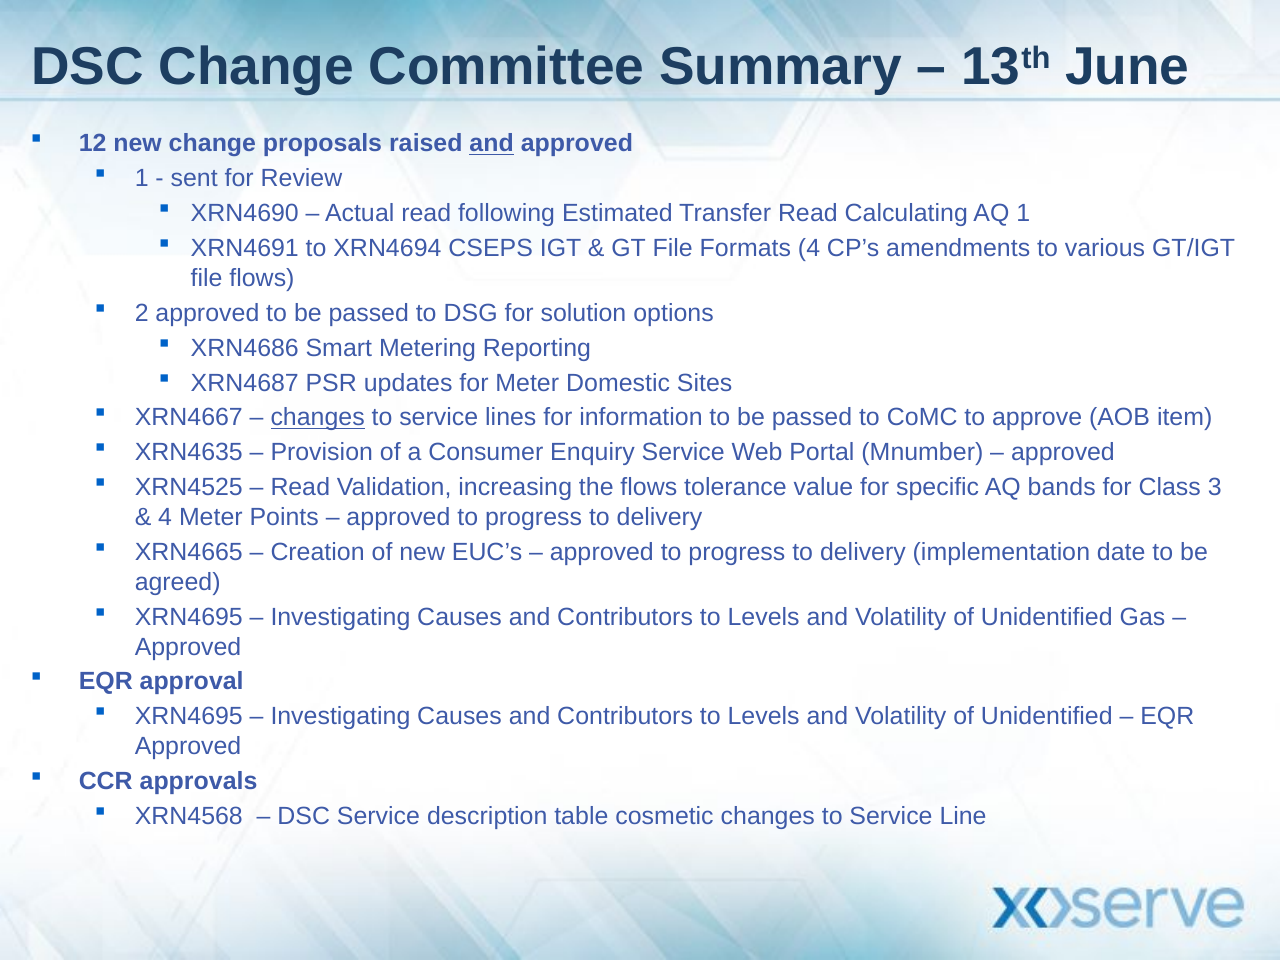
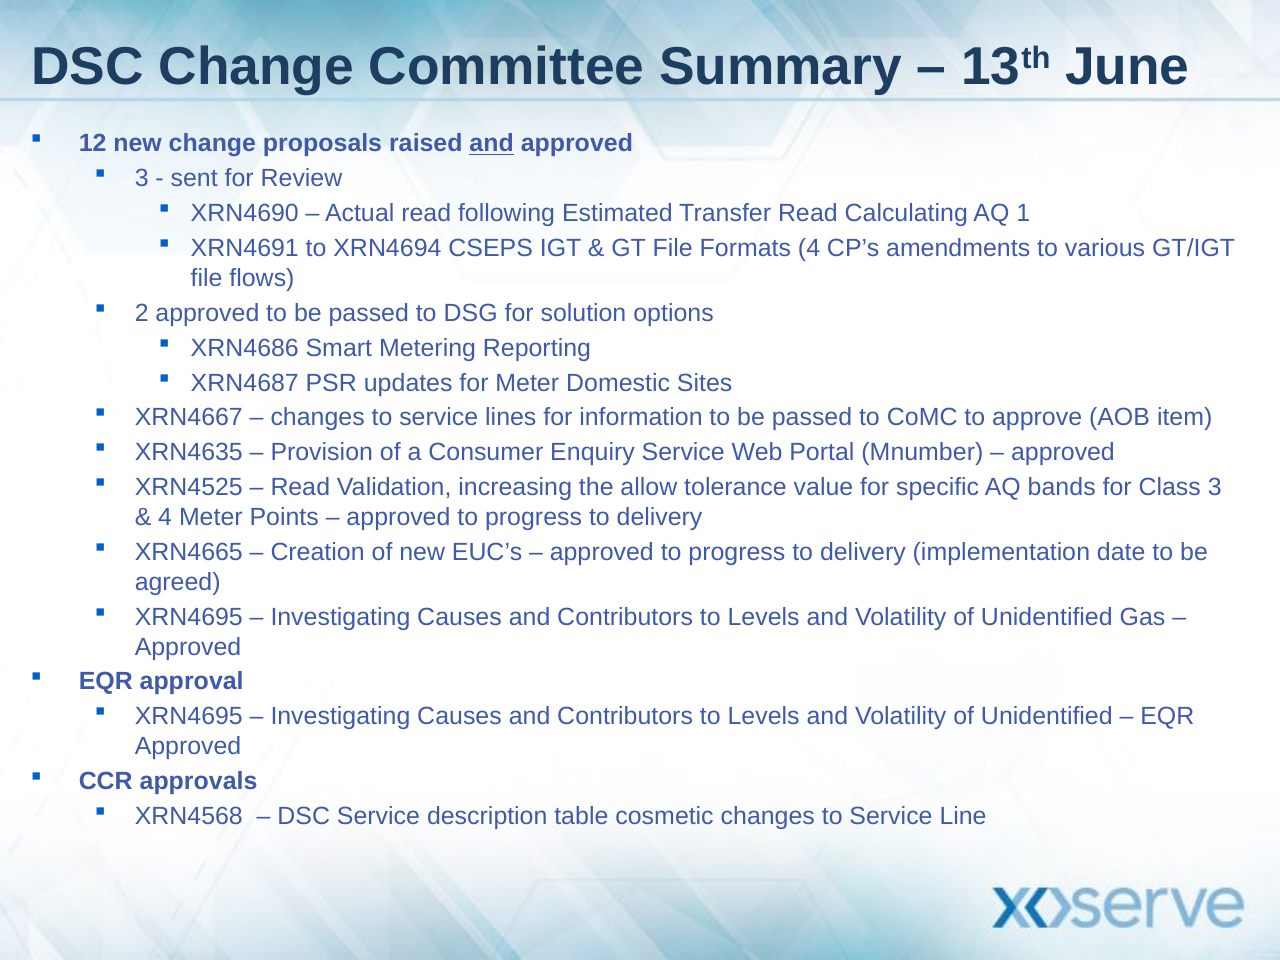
1: 1 -> 3 (142, 179)
changes underline: present -> none (318, 418)
the flows: flows -> allow (649, 488)
